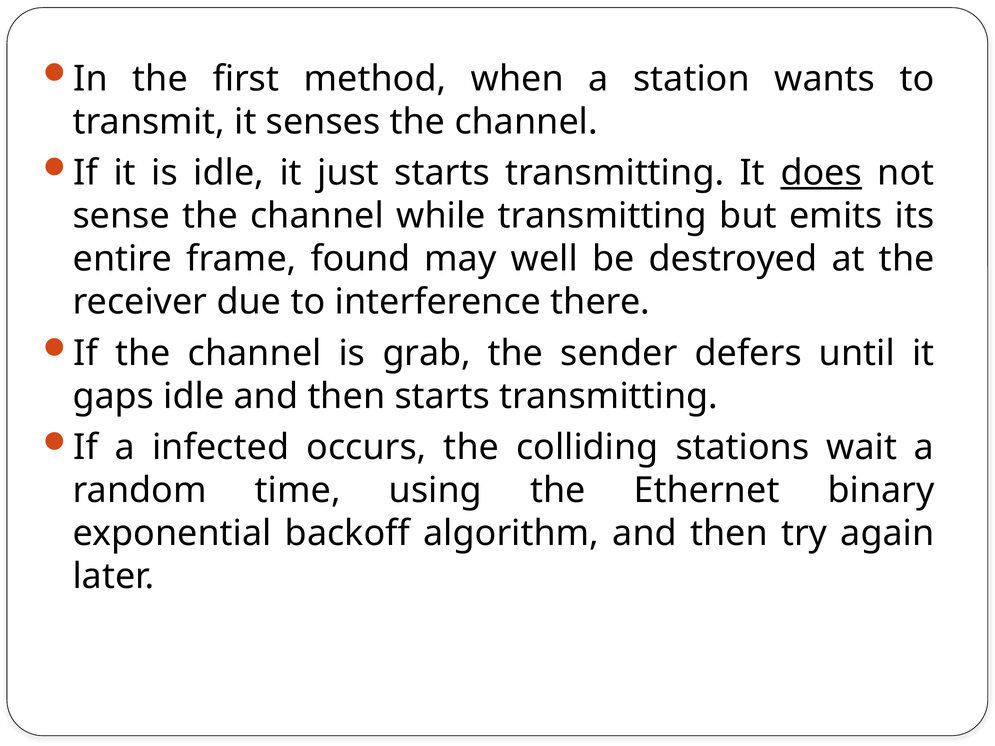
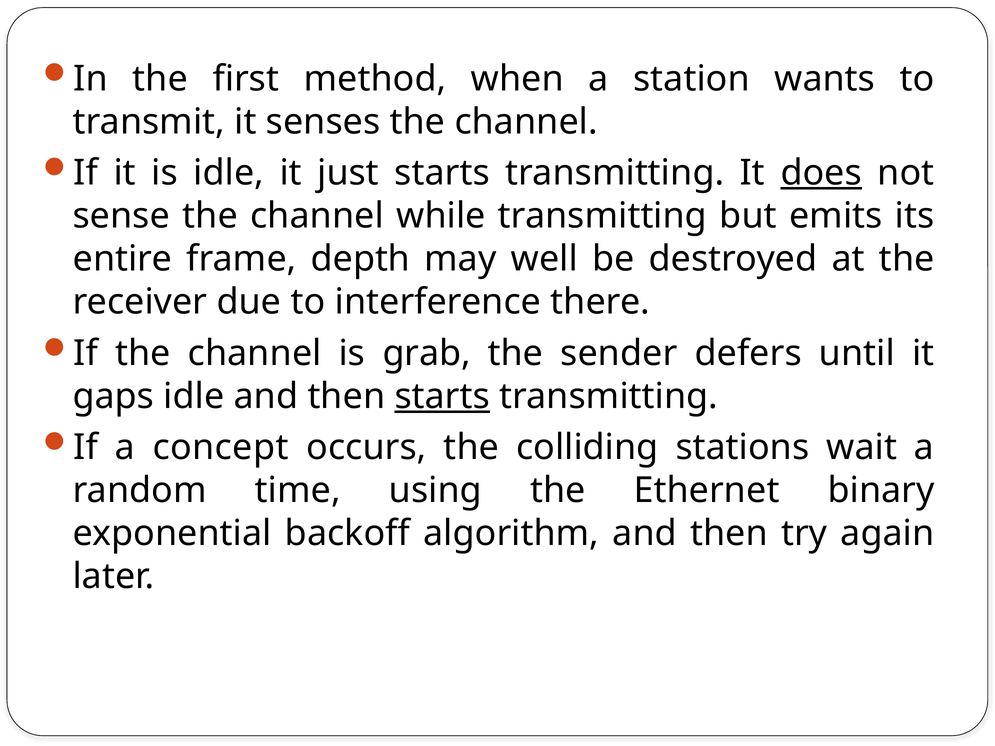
found: found -> depth (360, 259)
starts underline: none -> present (442, 396)
infected: infected -> concept (221, 448)
